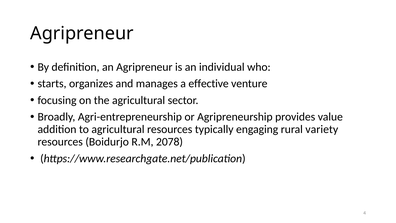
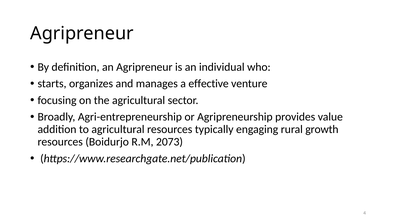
variety: variety -> growth (322, 129)
2078: 2078 -> 2073 (169, 142)
